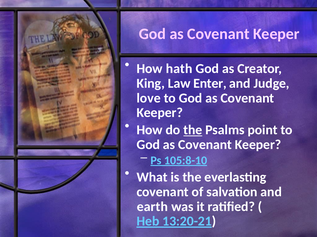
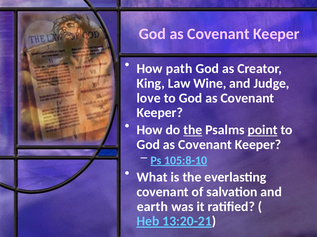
hath: hath -> path (179, 69)
Enter: Enter -> Wine (210, 84)
point underline: none -> present (263, 130)
